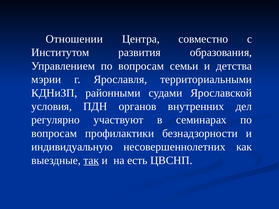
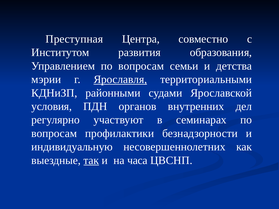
Отношении: Отношении -> Преступная (74, 39)
Ярославля underline: none -> present (120, 79)
есть: есть -> часа (137, 160)
